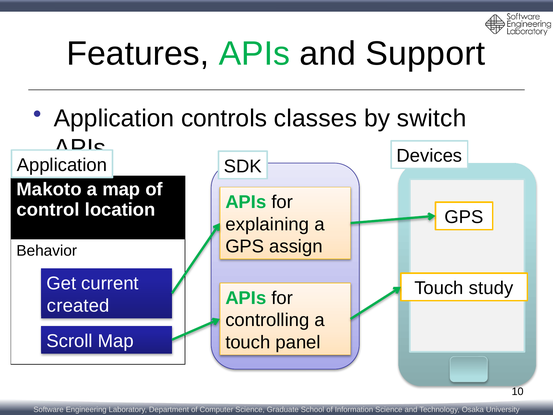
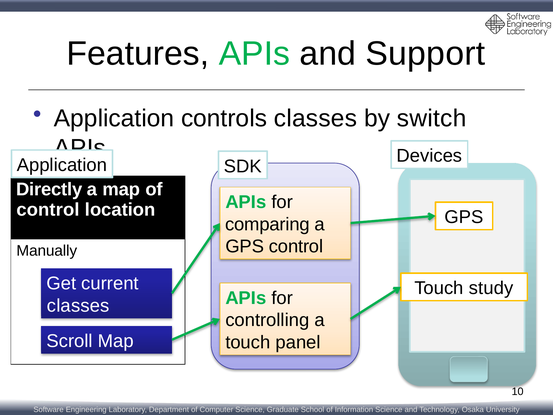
Makoto: Makoto -> Directly (49, 189)
explaining: explaining -> comparing (267, 224)
GPS assign: assign -> control (296, 246)
Behavior: Behavior -> Manually (47, 251)
created: created -> classes (78, 306)
